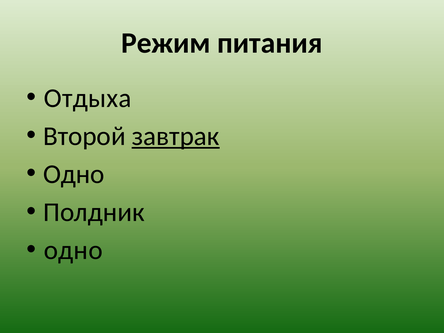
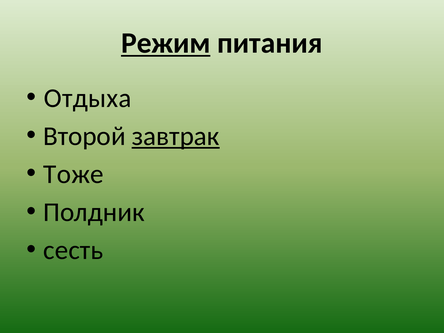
Режим underline: none -> present (166, 43)
Одно: Одно -> Тоже (74, 174)
одно: одно -> сесть (73, 250)
